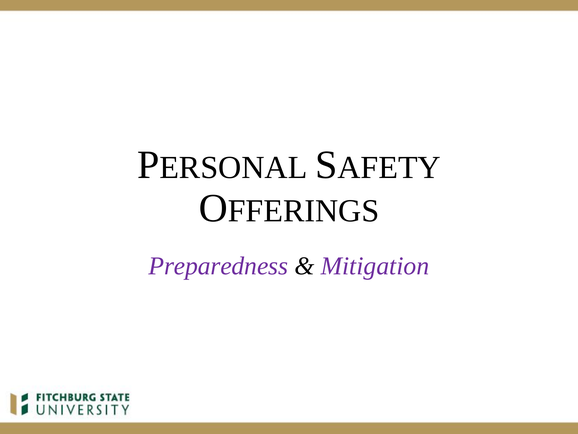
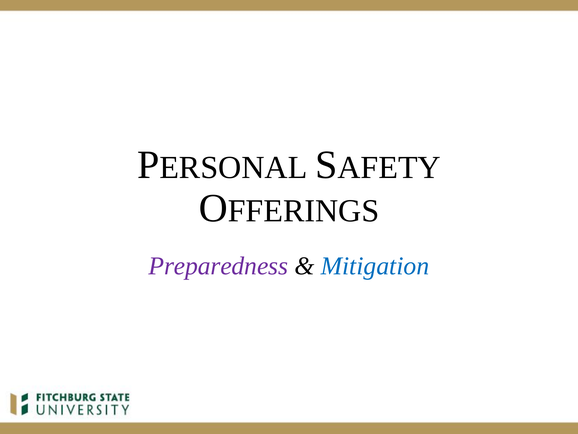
Mitigation colour: purple -> blue (375, 266)
